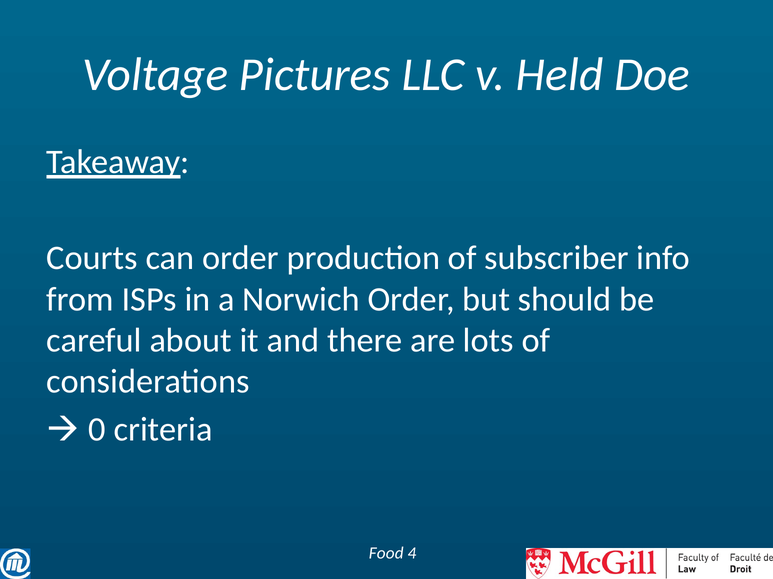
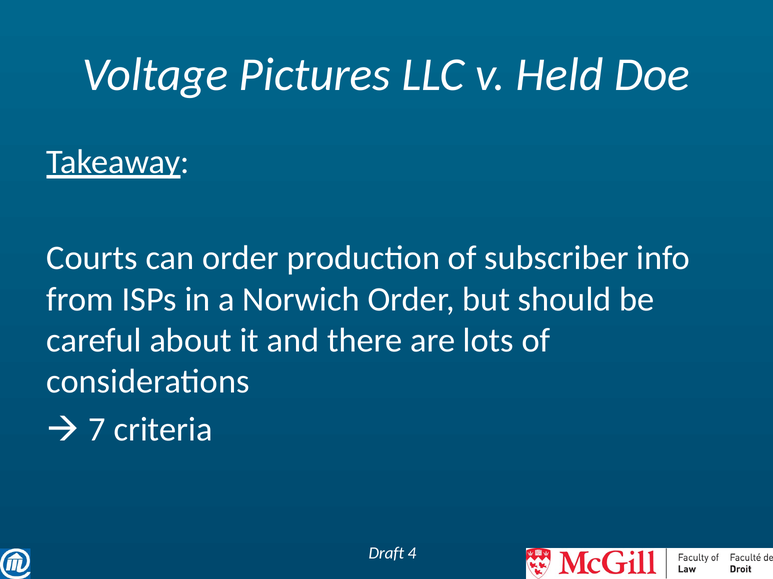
0: 0 -> 7 (97, 430)
Food: Food -> Draft (386, 554)
